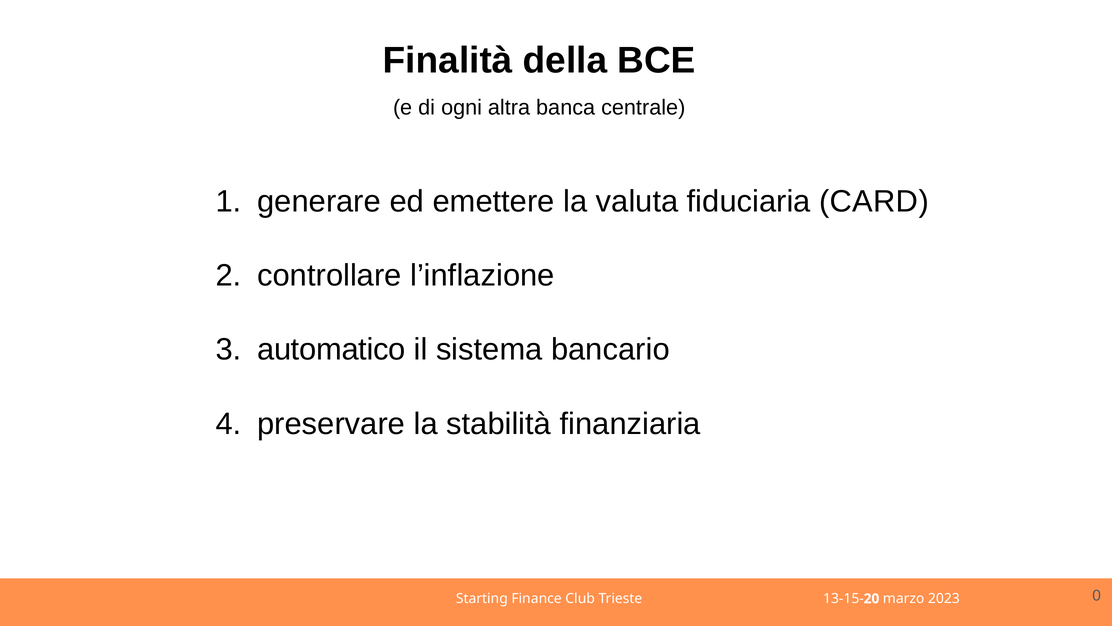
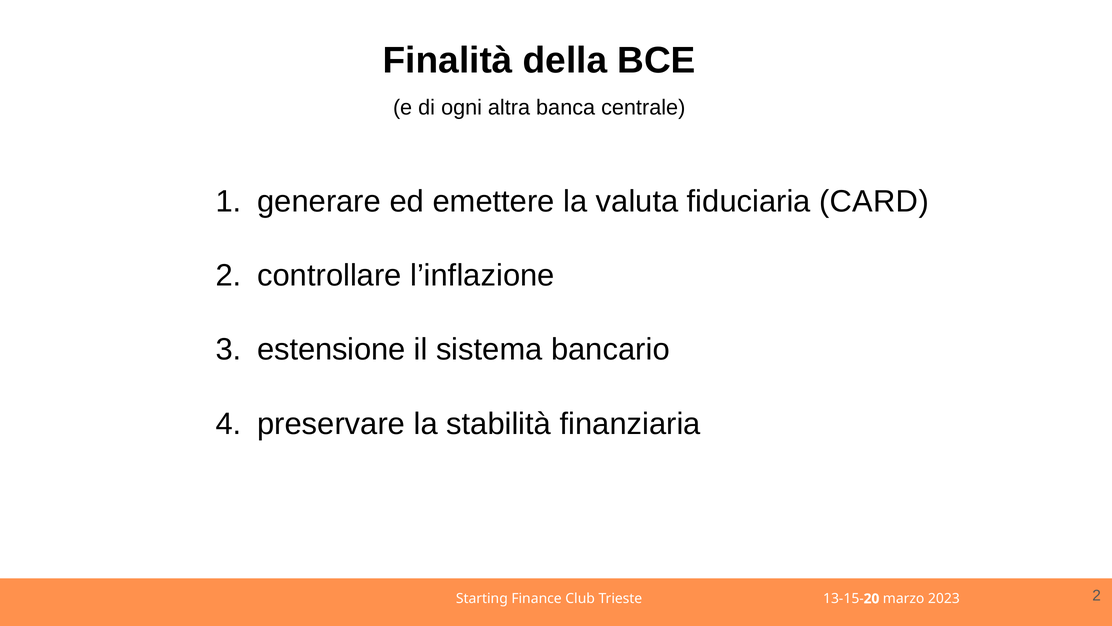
automatico: automatico -> estensione (331, 349)
0: 0 -> 2 (1097, 595)
